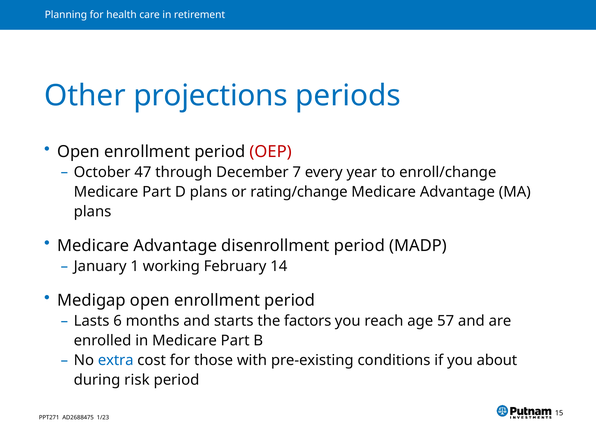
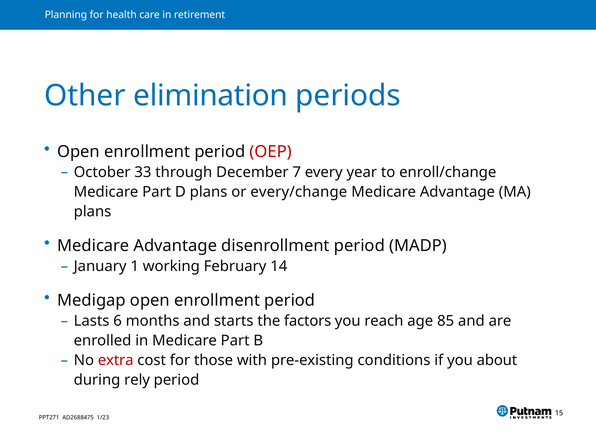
projections: projections -> elimination (211, 96)
47: 47 -> 33 (143, 172)
rating/change: rating/change -> every/change (299, 192)
57: 57 -> 85 (446, 321)
extra colour: blue -> red (116, 360)
risk: risk -> rely (137, 380)
